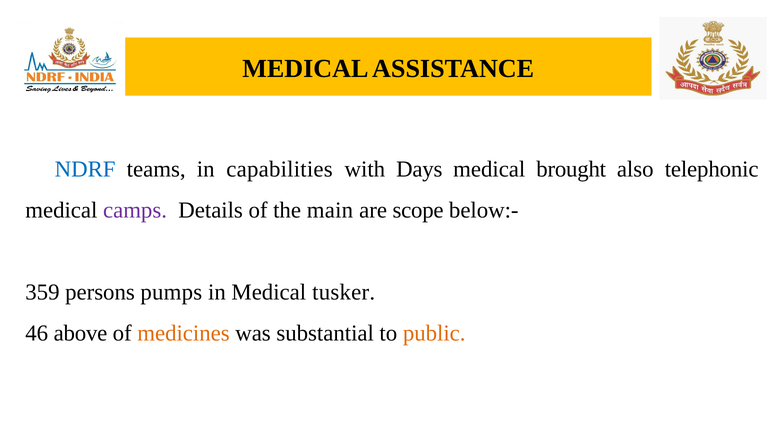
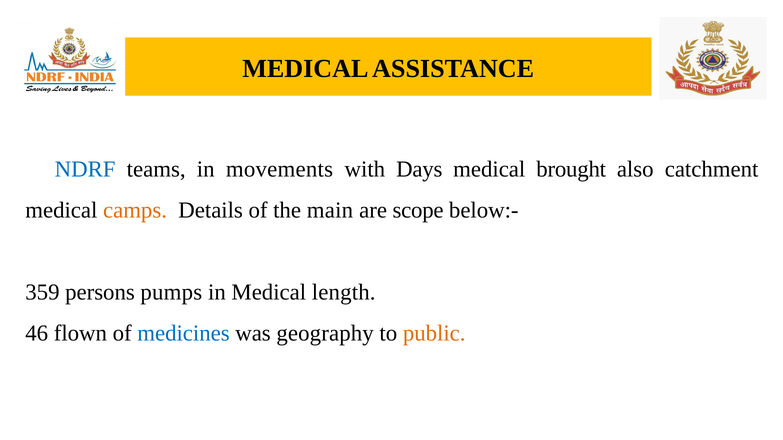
capabilities: capabilities -> movements (279, 169)
telephonic: telephonic -> catchment (712, 169)
camps colour: purple -> orange (135, 210)
tusker: tusker -> length (344, 293)
above: above -> flown (80, 334)
medicines colour: orange -> blue (183, 334)
substantial: substantial -> geography (325, 334)
